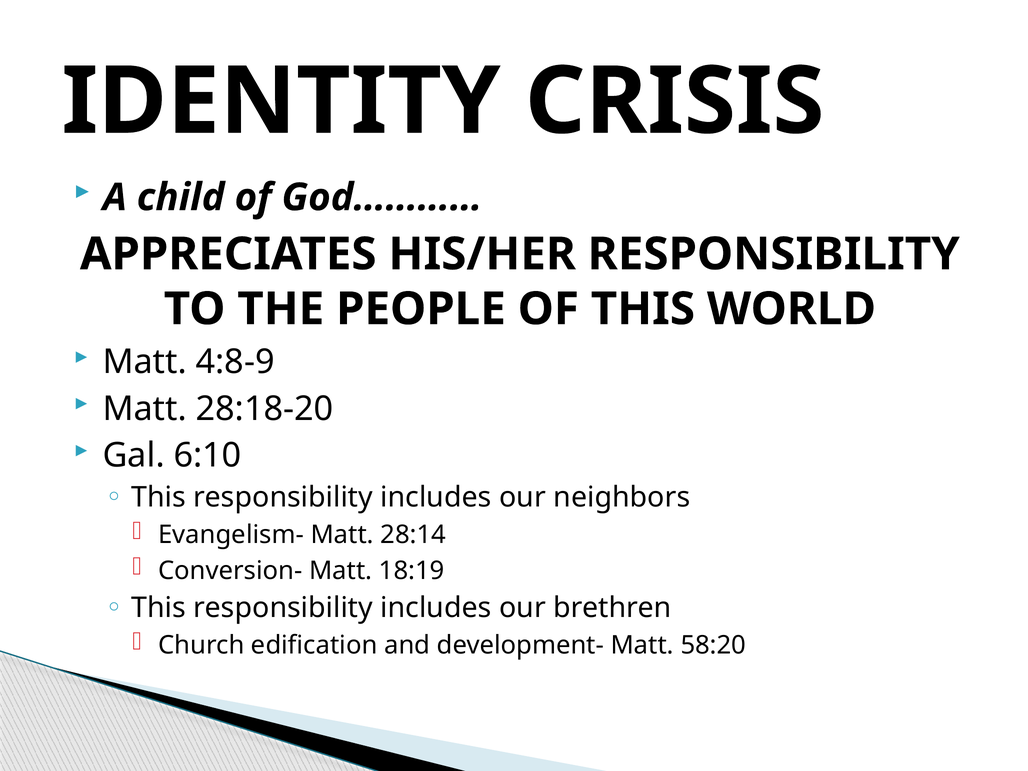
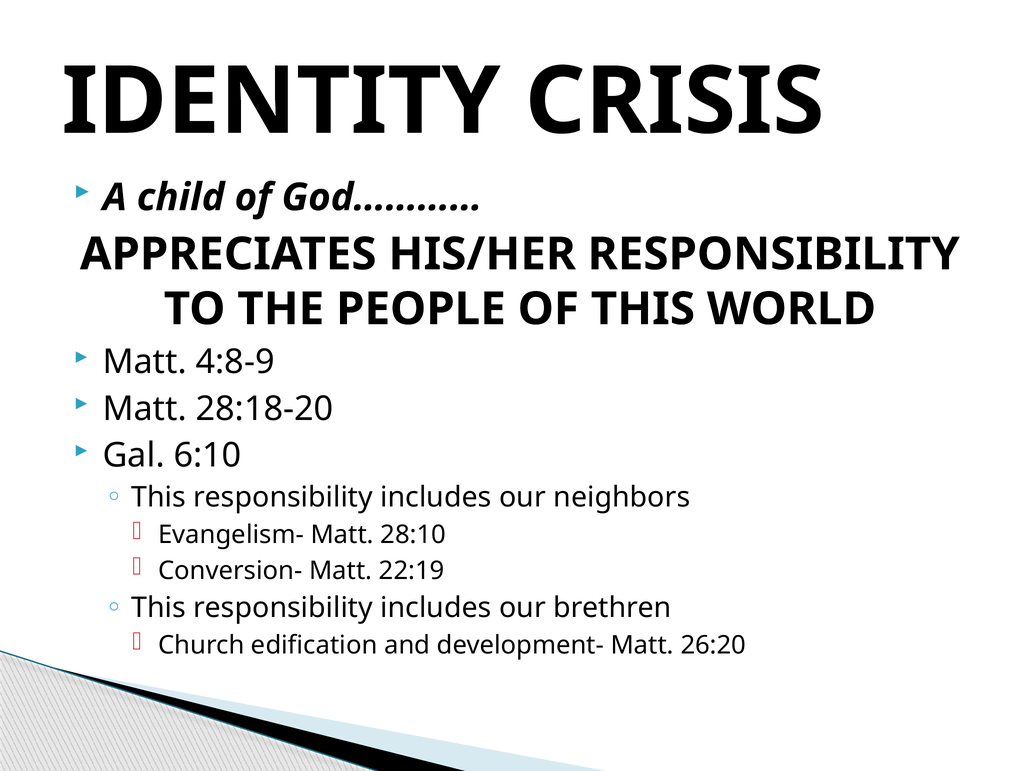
28:14: 28:14 -> 28:10 (413, 535)
18:19: 18:19 -> 22:19 (412, 571)
58:20: 58:20 -> 26:20 (713, 645)
